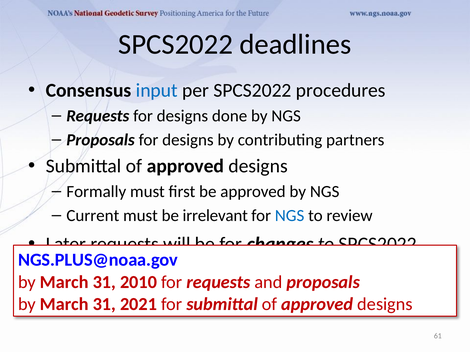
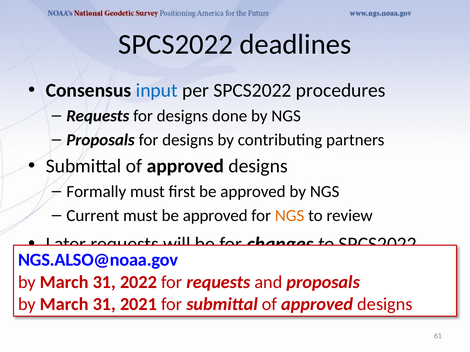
must be irrelevant: irrelevant -> approved (215, 216)
NGS colour: blue -> orange (290, 216)
NGS.PLUS@noaa.gov: NGS.PLUS@noaa.gov -> NGS.ALSO@noaa.gov (98, 260)
2010: 2010 -> 2022 (138, 283)
